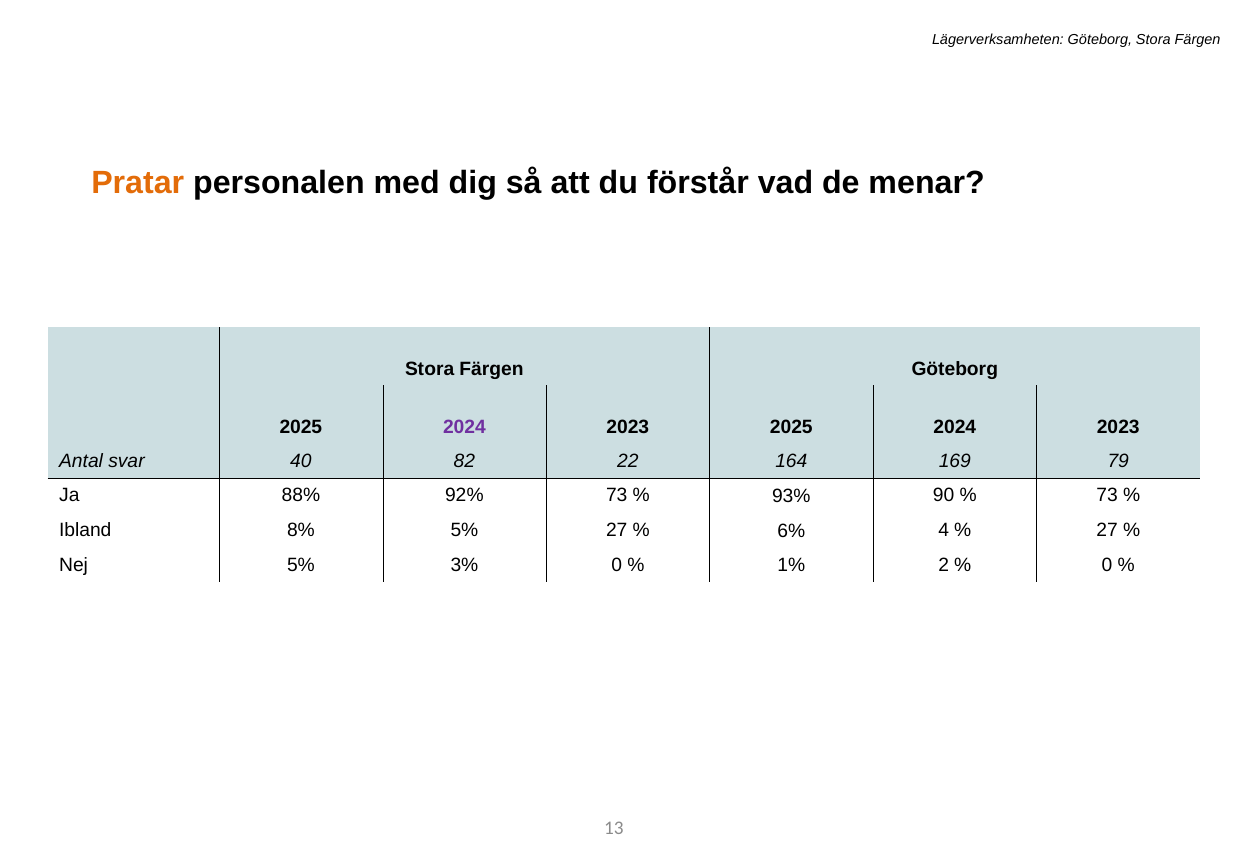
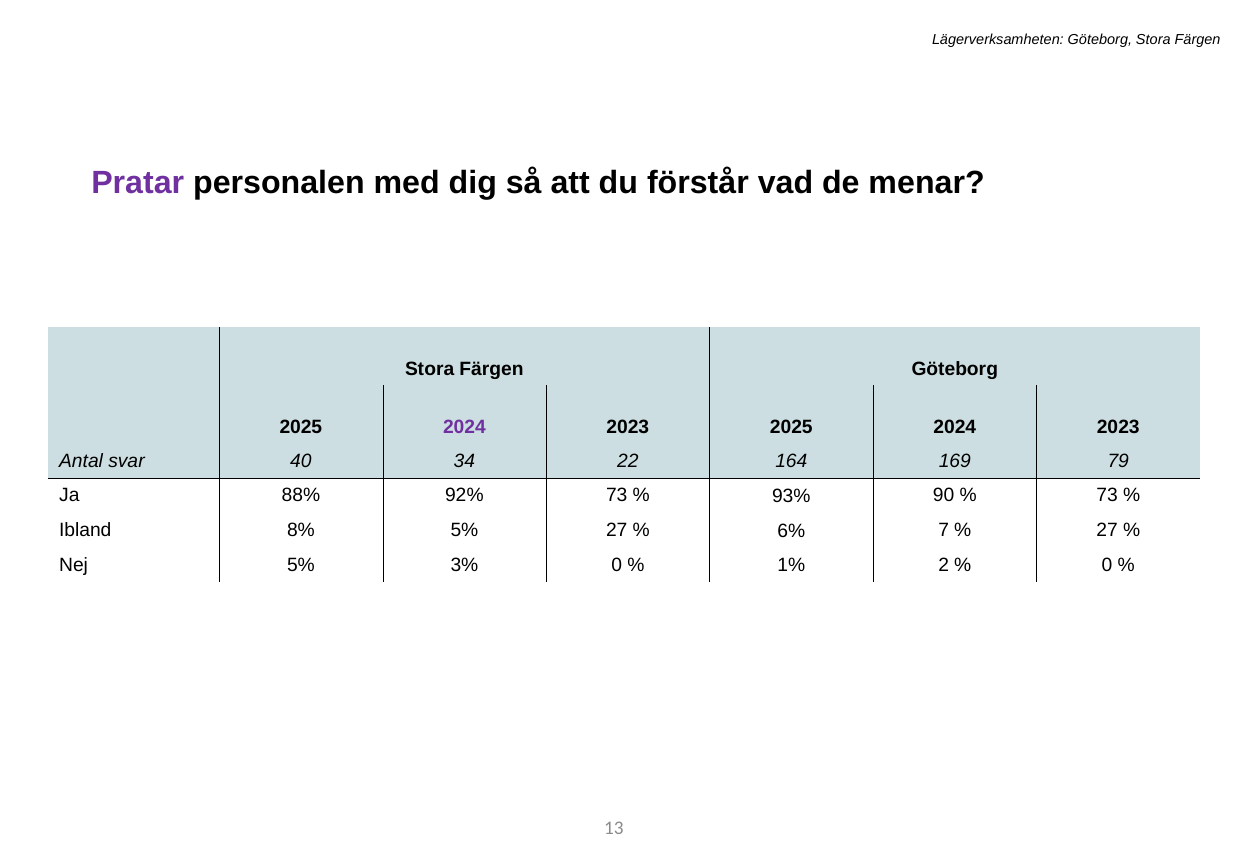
Pratar colour: orange -> purple (138, 183)
82: 82 -> 34 (464, 461)
4: 4 -> 7 (944, 530)
